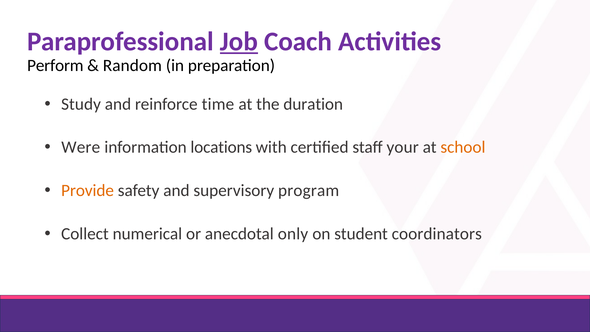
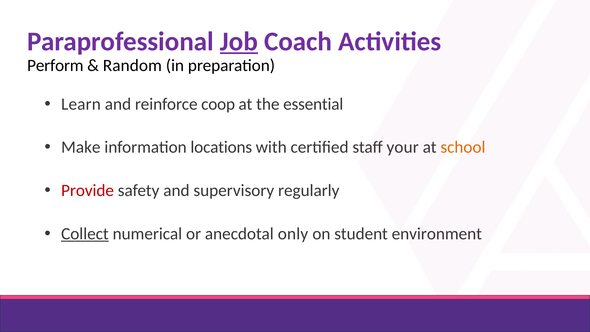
Study: Study -> Learn (81, 104)
time: time -> coop (218, 104)
duration: duration -> essential (313, 104)
Were: Were -> Make (81, 147)
Provide colour: orange -> red (88, 190)
program: program -> regularly (309, 190)
Collect underline: none -> present (85, 234)
coordinators: coordinators -> environment (437, 234)
